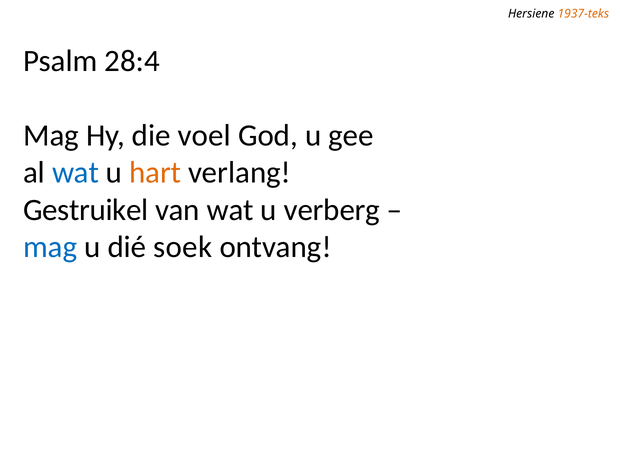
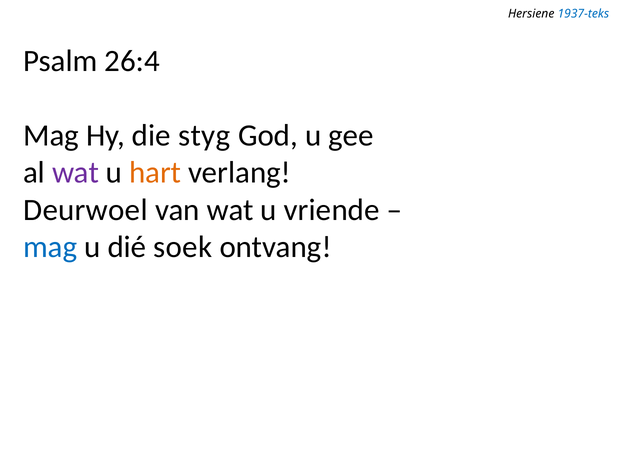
1937-teks colour: orange -> blue (583, 14)
28:4: 28:4 -> 26:4 (132, 61)
voel: voel -> styg (204, 135)
wat colour: blue -> purple (75, 173)
Gestruikel: Gestruikel -> Deurwoel (85, 210)
verberg: verberg -> vriende (332, 210)
